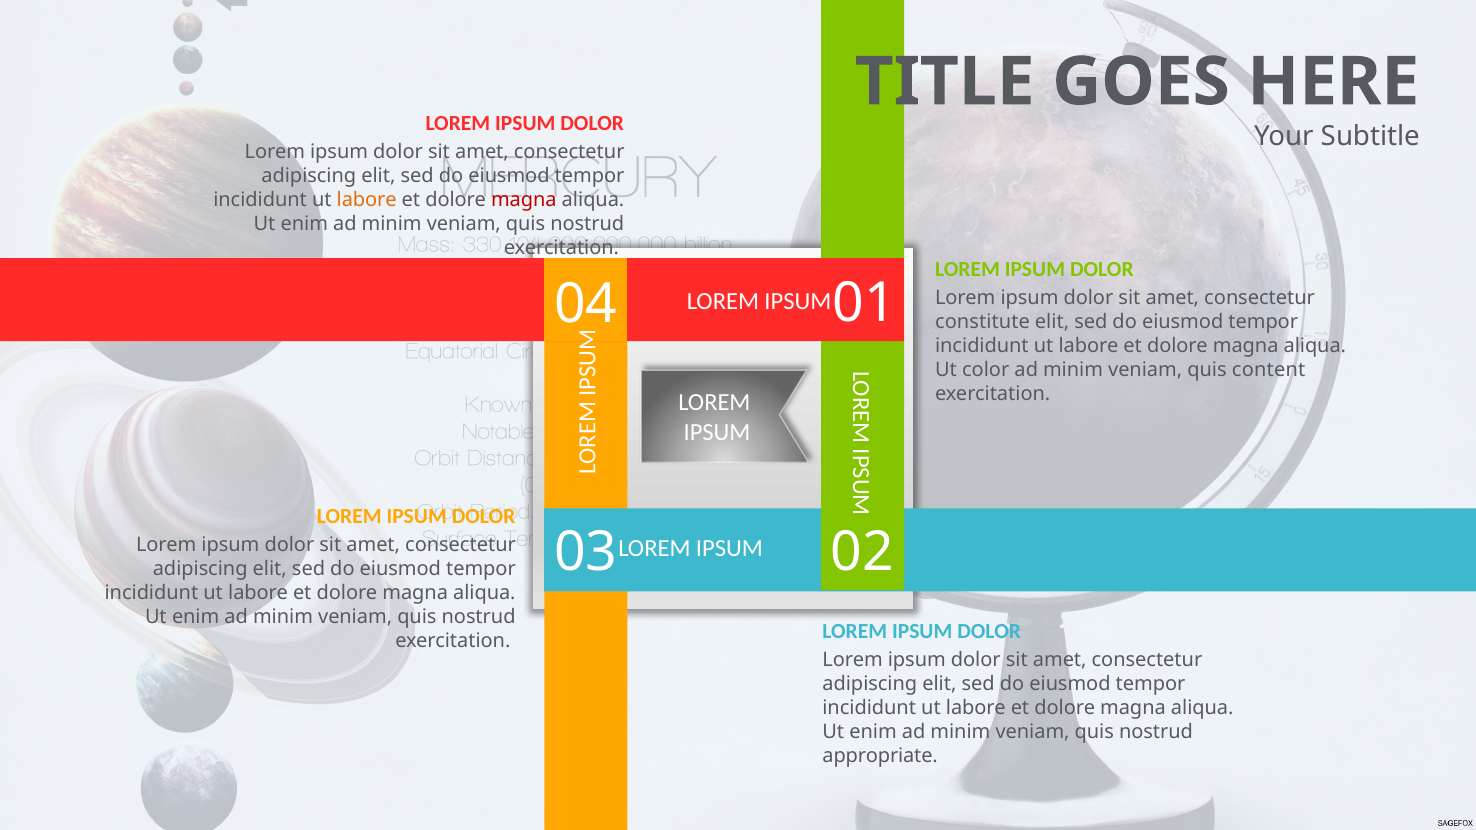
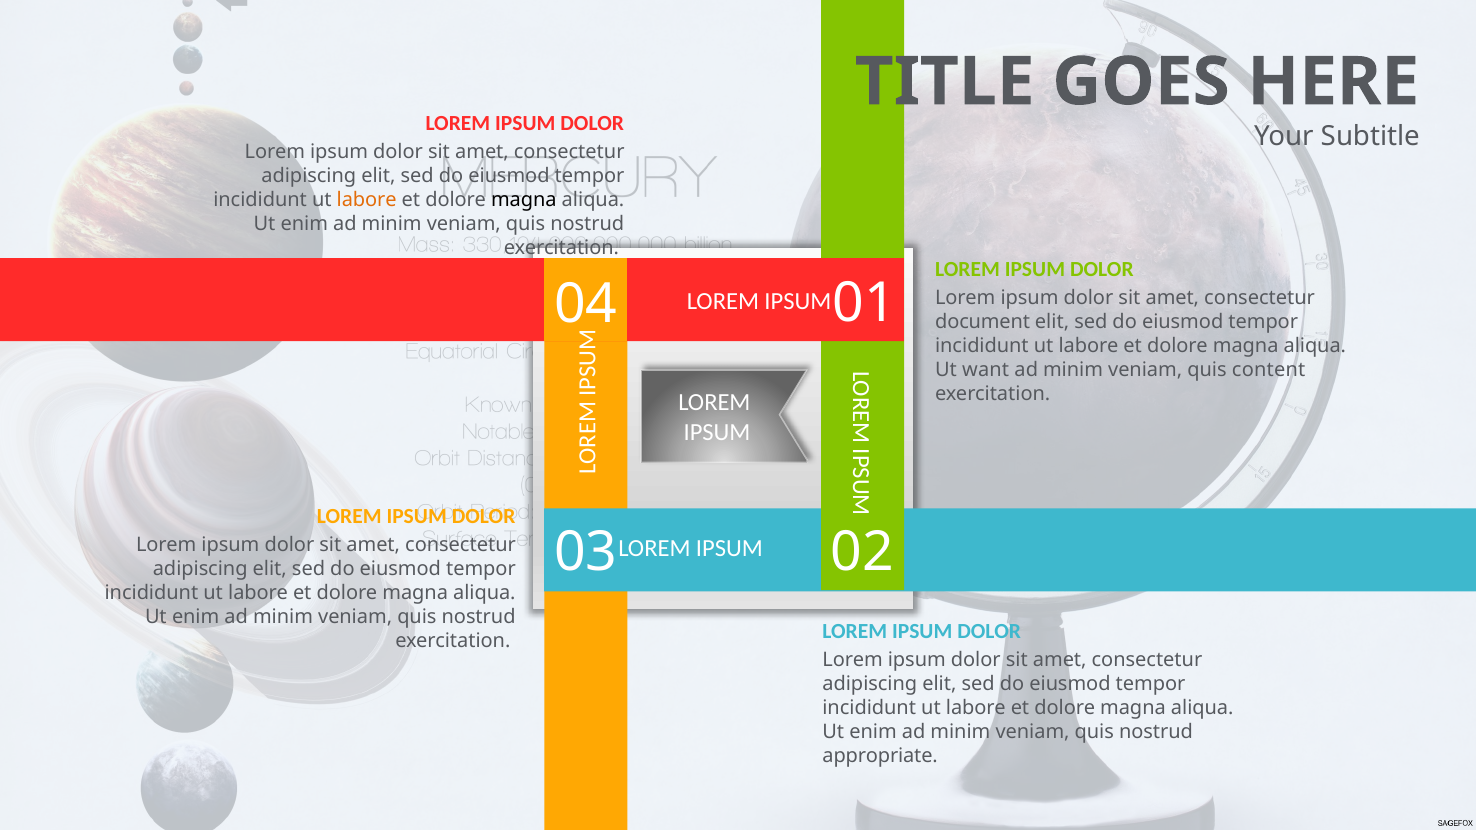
magna colour: red -> black (524, 200)
constitute: constitute -> document (983, 322)
color: color -> want (986, 370)
